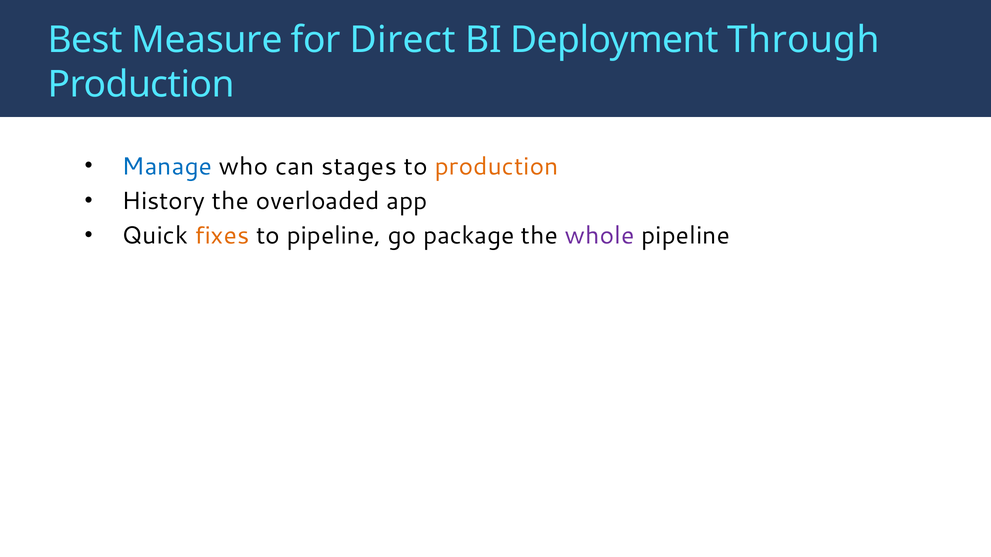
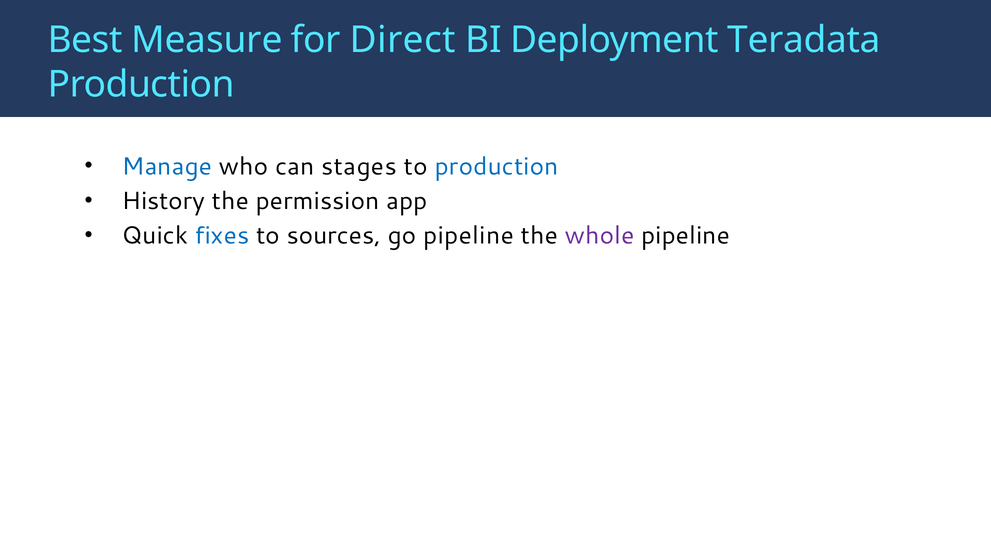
Through: Through -> Teradata (804, 40)
production colour: orange -> blue (497, 167)
overloaded: overloaded -> permission (318, 201)
fixes colour: orange -> blue (222, 236)
to pipeline: pipeline -> sources (334, 236)
go package: package -> pipeline (469, 236)
